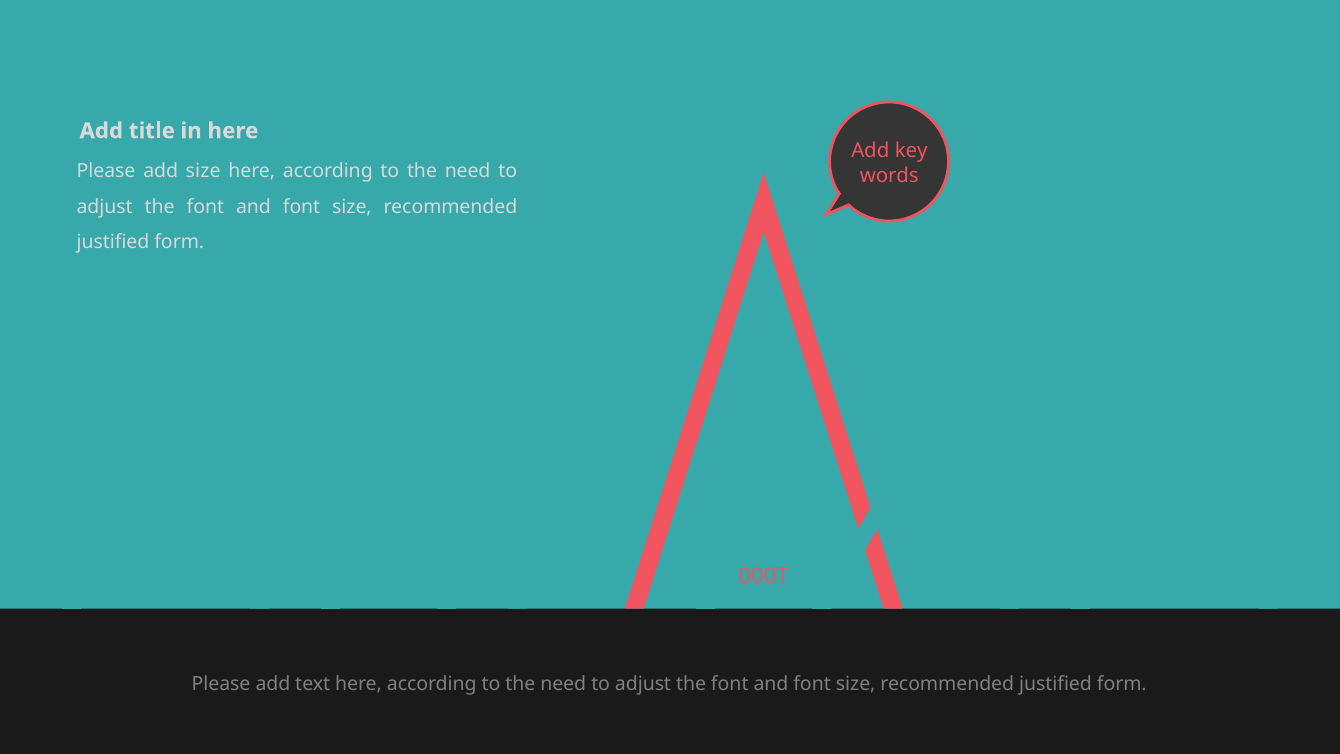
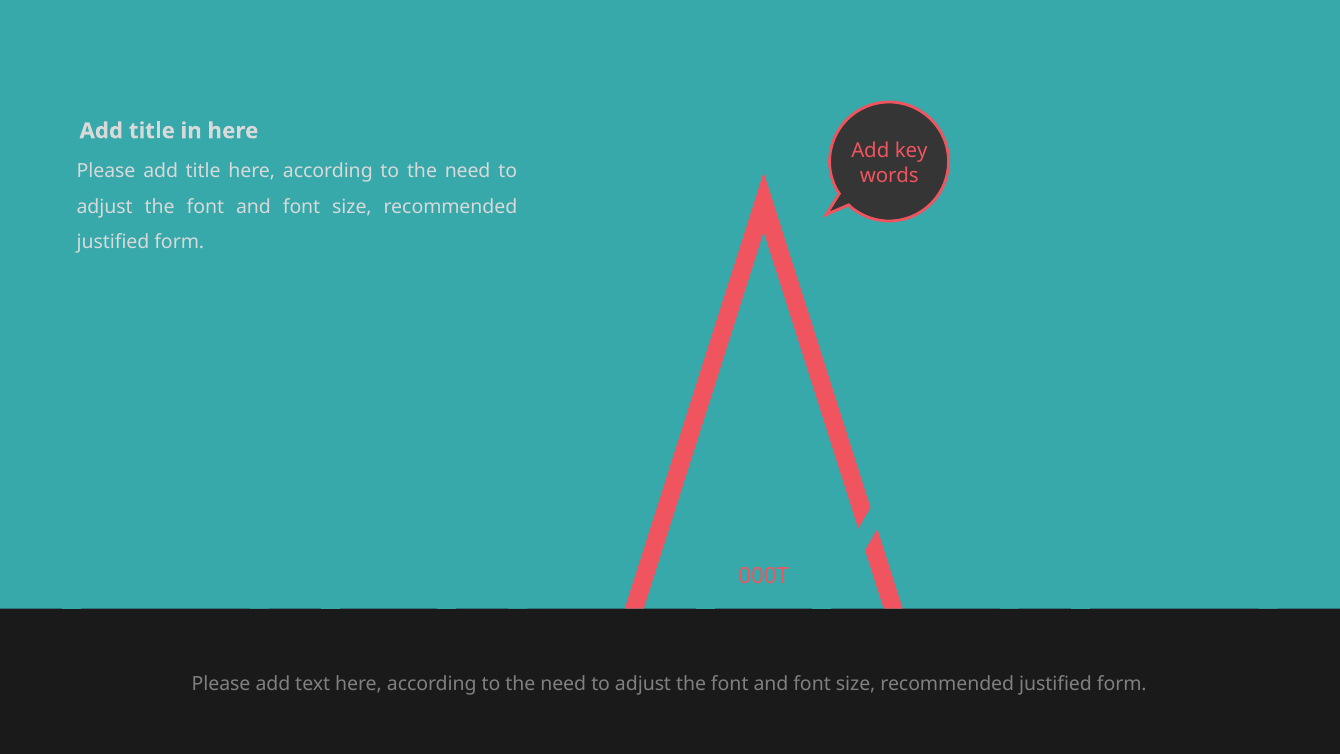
Please add size: size -> title (203, 172)
